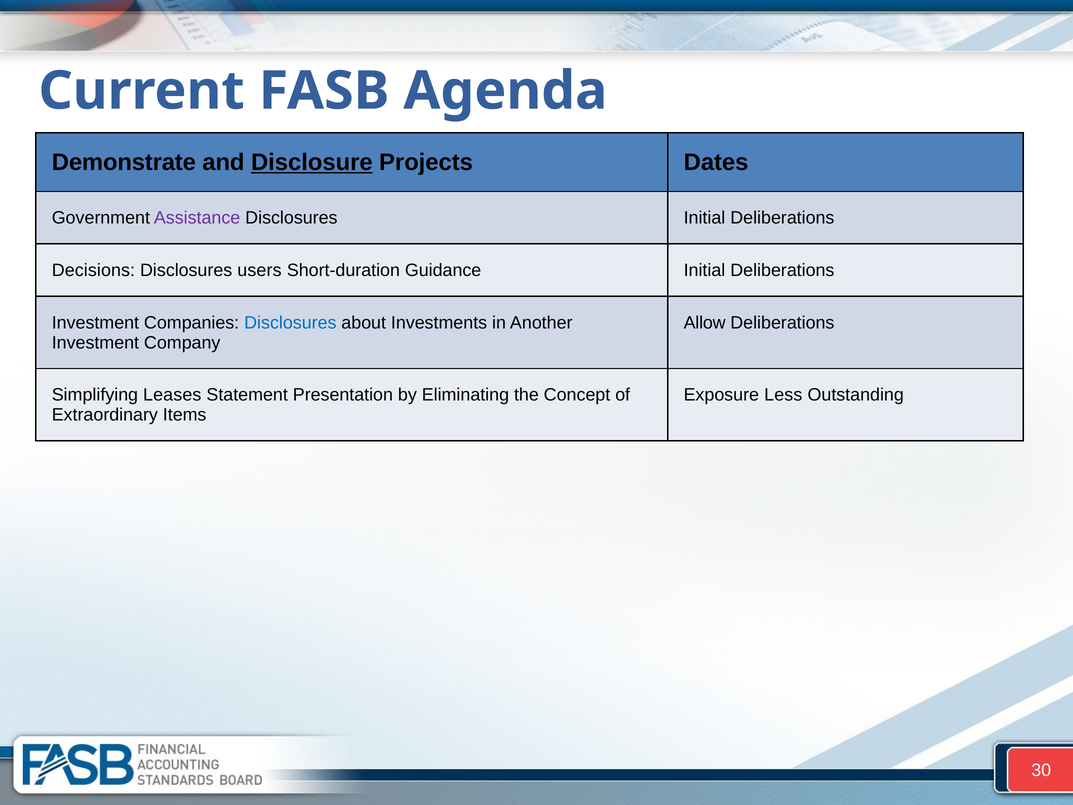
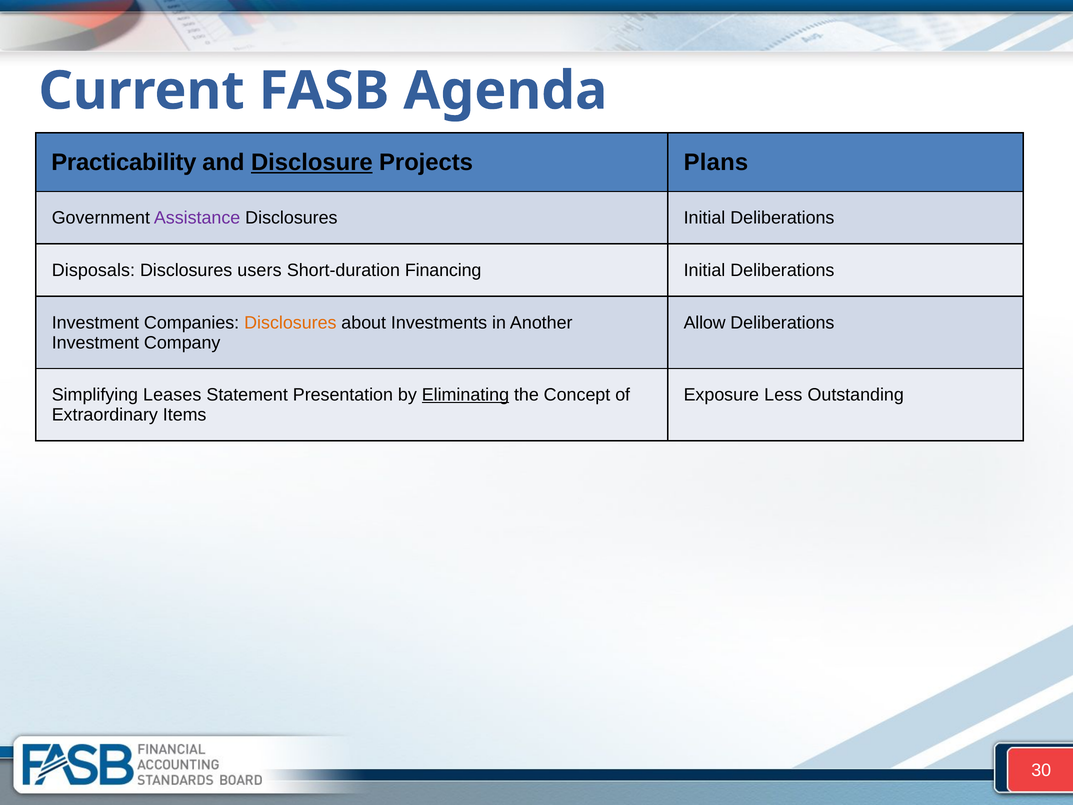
Demonstrate: Demonstrate -> Practicability (124, 163)
Dates: Dates -> Plans (716, 163)
Decisions: Decisions -> Disposals (93, 270)
Guidance: Guidance -> Financing (443, 270)
Disclosures colour: blue -> orange (290, 323)
Eliminating underline: none -> present (465, 395)
